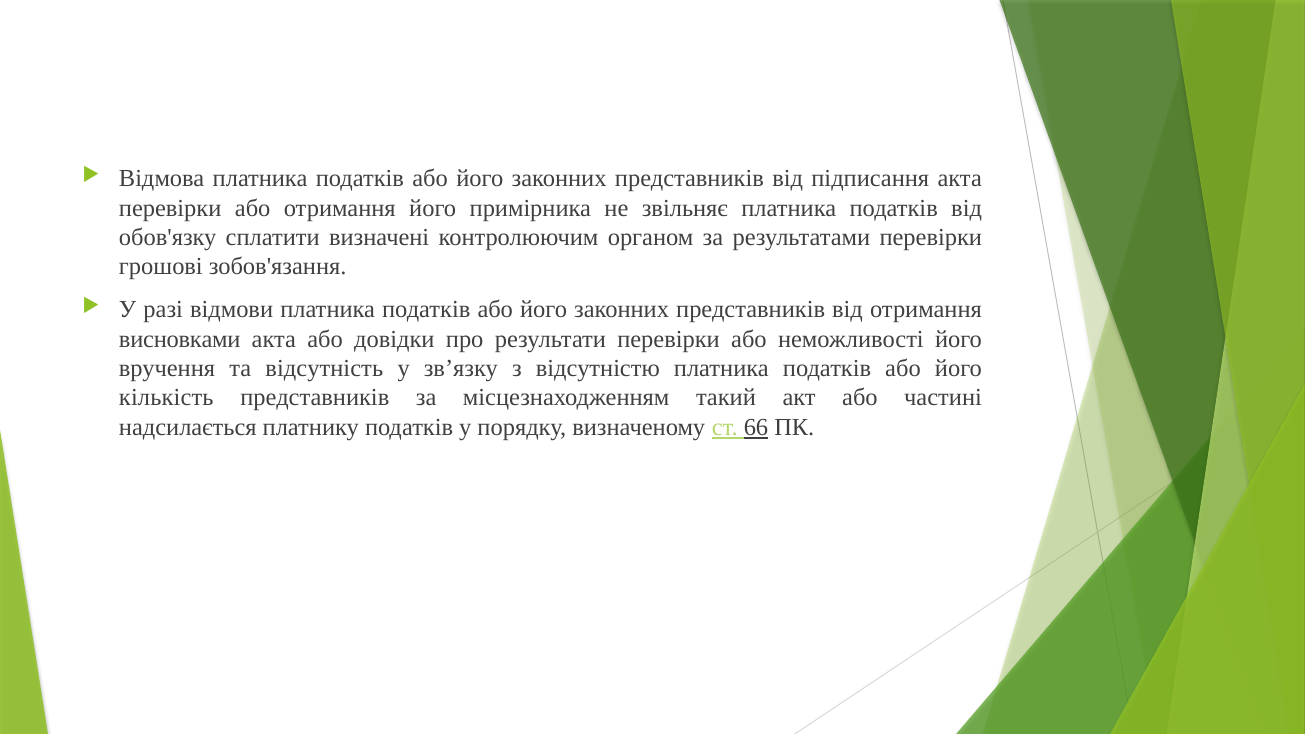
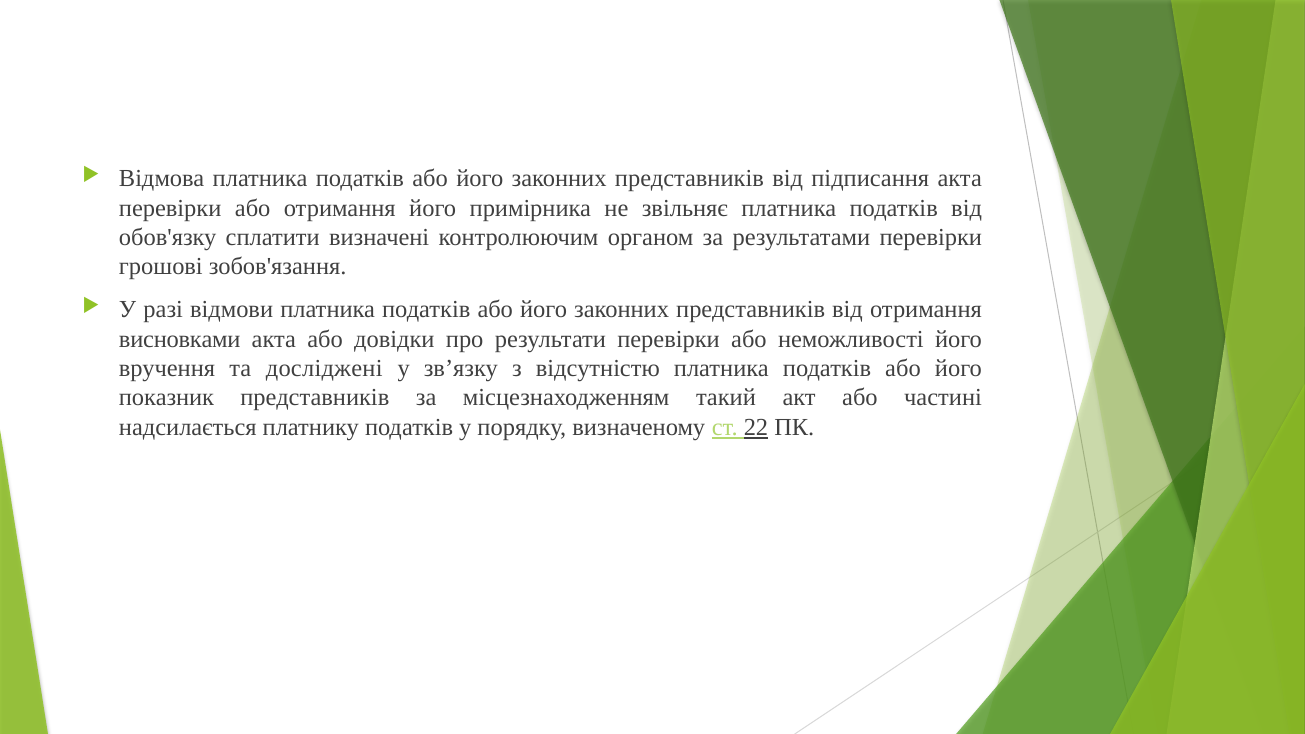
відсутність: відсутність -> досліджені (324, 368)
кількість: кількість -> показник (166, 398)
66: 66 -> 22 (756, 427)
